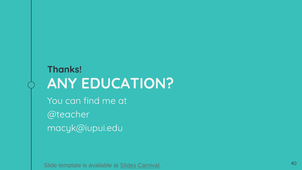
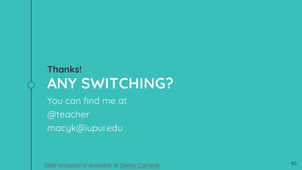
EDUCATION: EDUCATION -> SWITCHING (127, 83)
